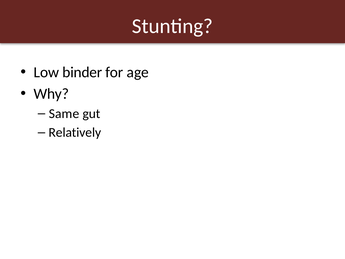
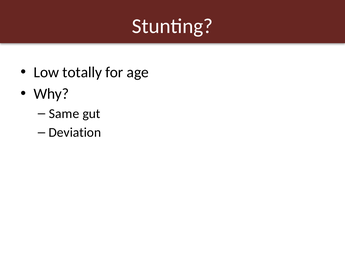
binder: binder -> totally (82, 72)
Relatively: Relatively -> Deviation (75, 132)
